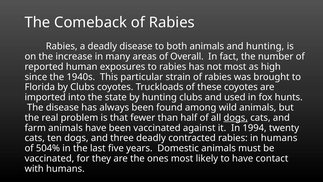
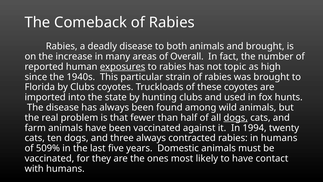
and hunting: hunting -> brought (265, 46)
exposures underline: none -> present (123, 67)
not most: most -> topic (235, 67)
three deadly: deadly -> always (151, 138)
504%: 504% -> 509% (48, 148)
